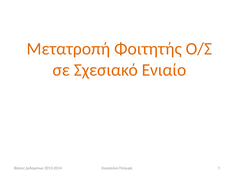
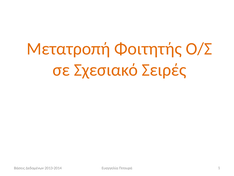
Ενιαίο: Ενιαίο -> Σειρές (164, 70)
